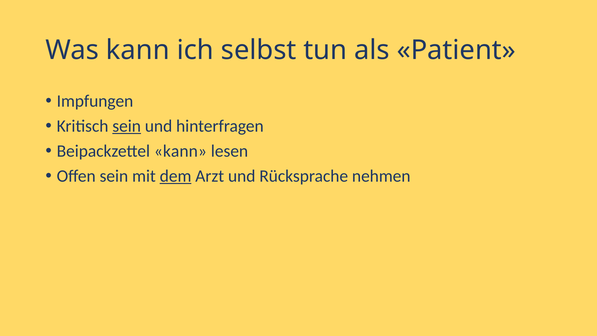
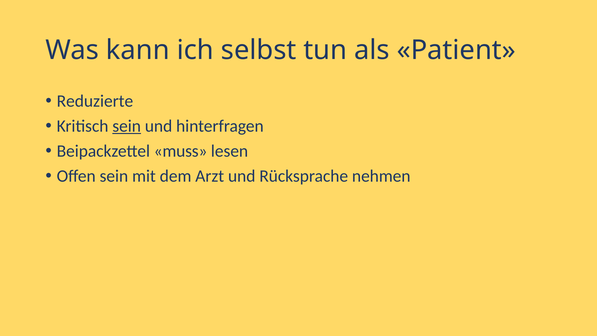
Impfungen: Impfungen -> Reduzierte (95, 101)
Beipackzettel kann: kann -> muss (181, 151)
dem underline: present -> none (176, 176)
